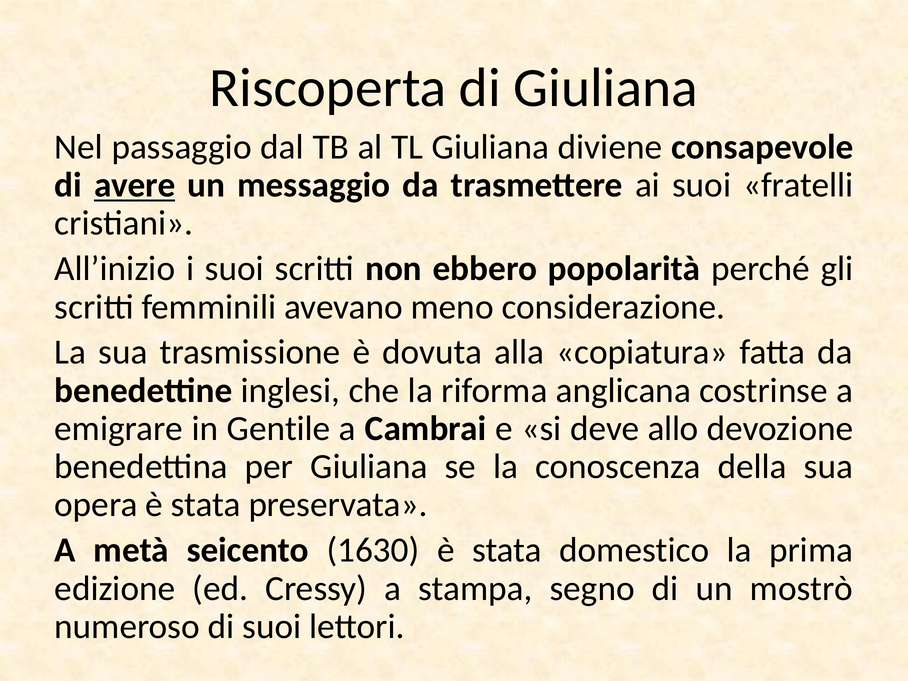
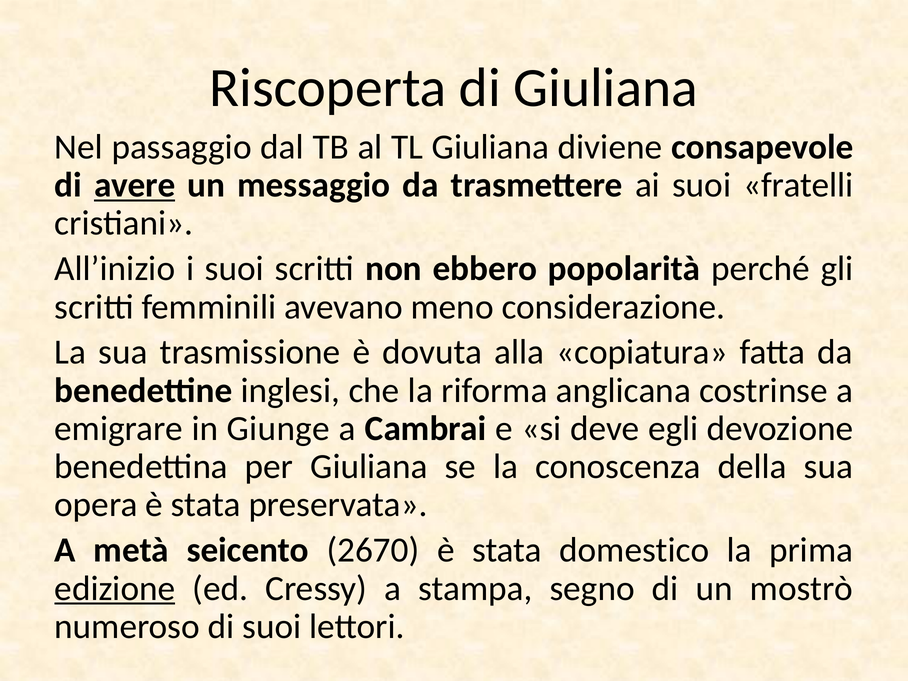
Gentile: Gentile -> Giunge (278, 429)
allo: allo -> egli (673, 429)
1630: 1630 -> 2670 (373, 550)
edizione underline: none -> present (115, 588)
